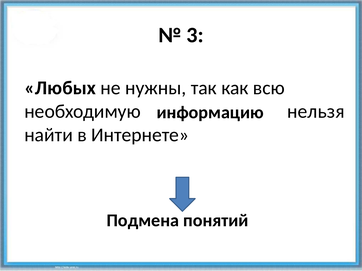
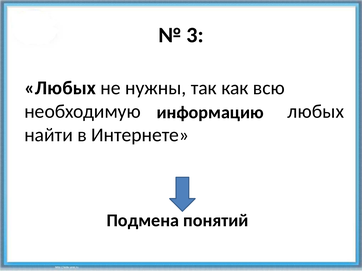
нельзя: нельзя -> любых (316, 112)
